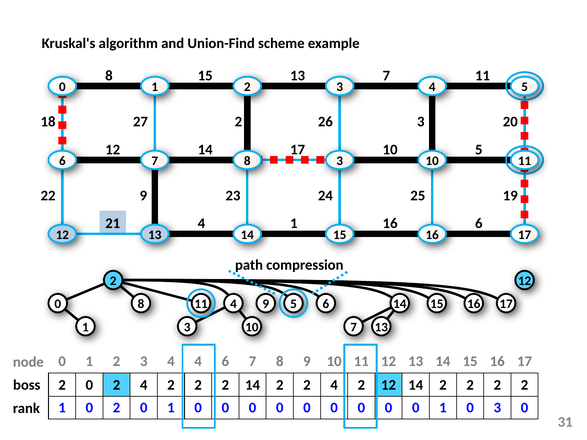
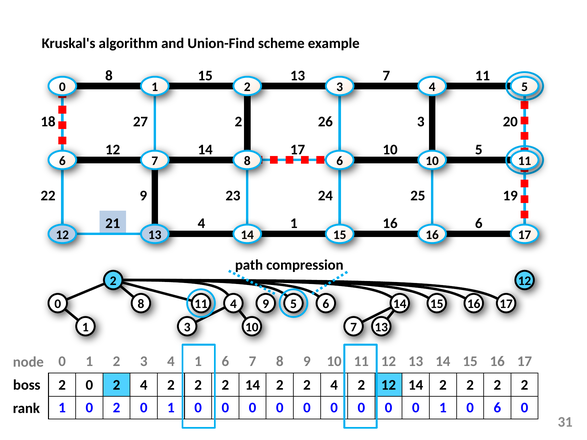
8 3: 3 -> 6 (340, 161)
3 4 4: 4 -> 1 (198, 362)
1 0 3: 3 -> 6 (497, 408)
